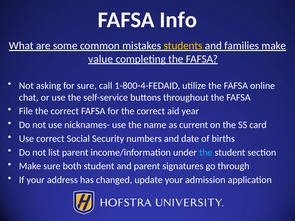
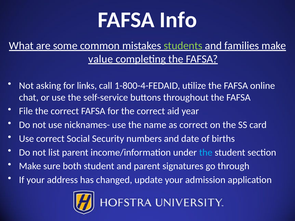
students colour: yellow -> light green (183, 46)
for sure: sure -> links (87, 86)
as current: current -> correct (194, 125)
